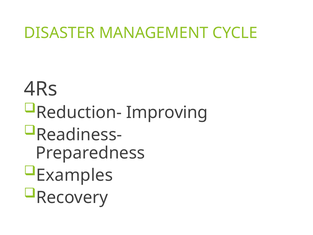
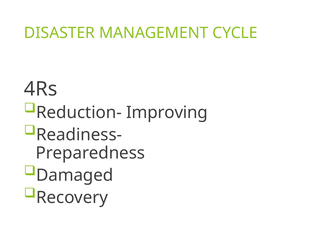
Examples: Examples -> Damaged (75, 175)
